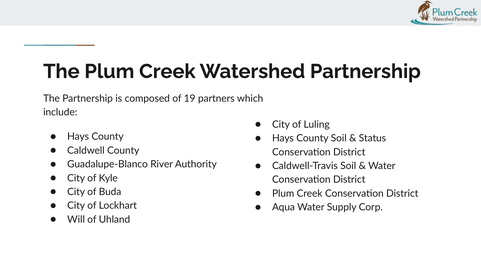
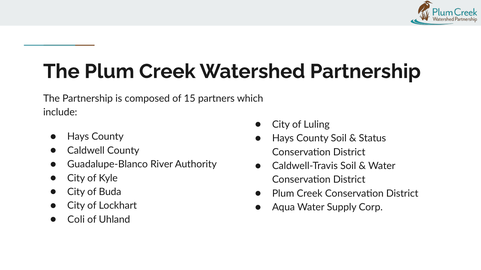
19: 19 -> 15 (190, 99)
Will: Will -> Coli (76, 220)
